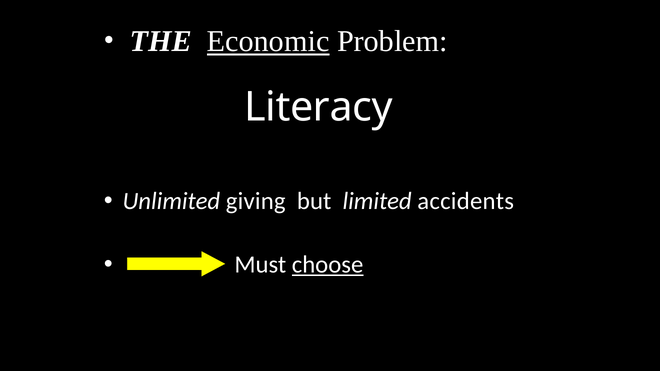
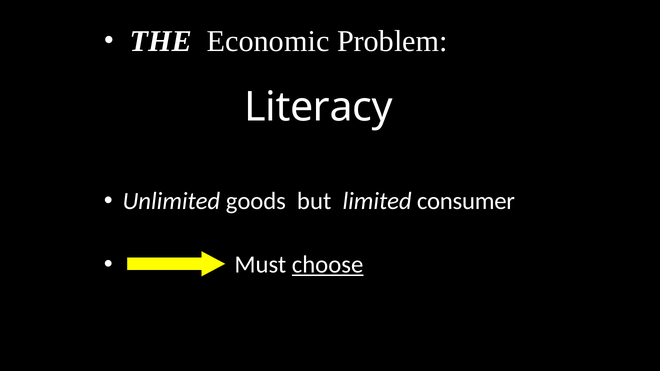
Economic underline: present -> none (268, 42)
giving: giving -> goods (256, 201)
accidents: accidents -> consumer (466, 201)
